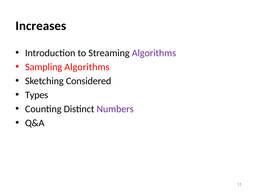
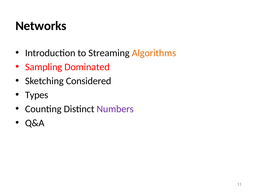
Increases: Increases -> Networks (41, 26)
Algorithms colour: purple -> orange (154, 53)
Sampling Algorithms: Algorithms -> Dominated (87, 67)
